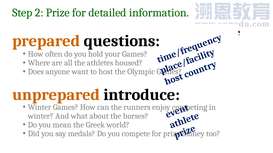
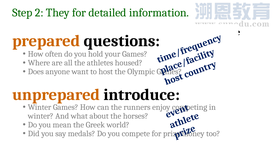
2 Prize: Prize -> They (58, 13)
